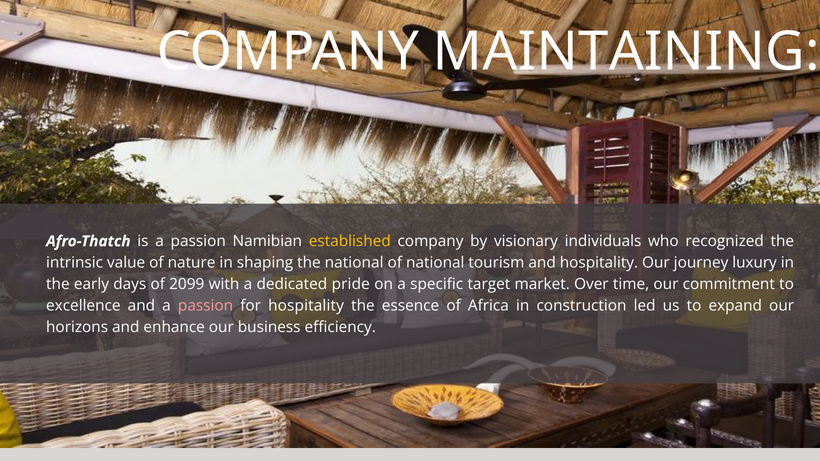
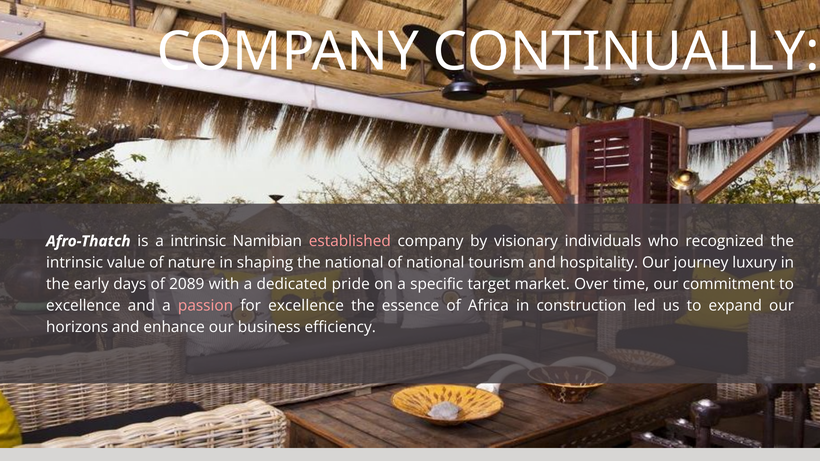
MAINTAINING: MAINTAINING -> CONTINUALLY (627, 52)
is a passion: passion -> intrinsic (198, 241)
established colour: yellow -> pink (350, 241)
2099: 2099 -> 2089 (187, 284)
for hospitality: hospitality -> excellence (306, 306)
